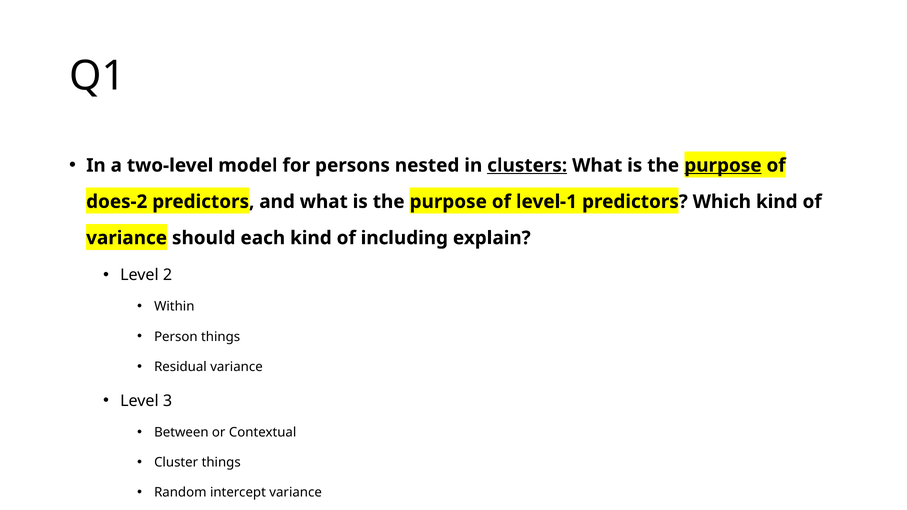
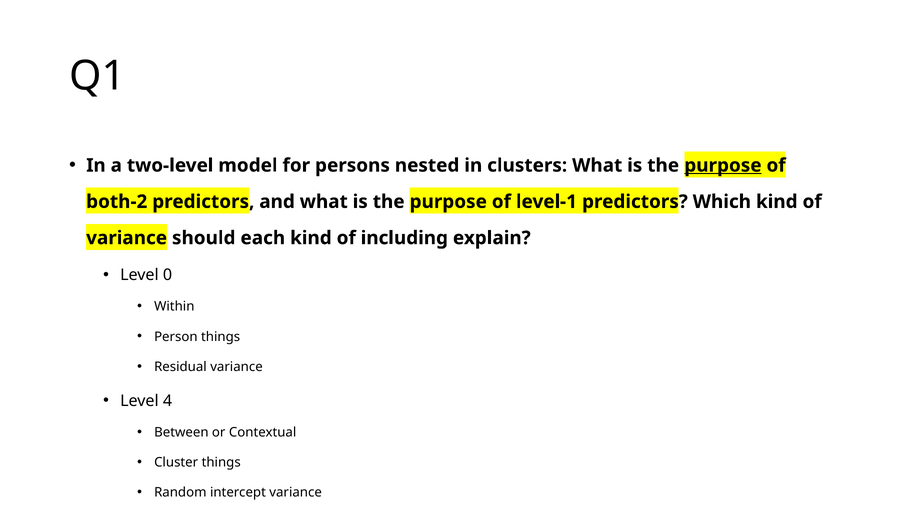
clusters underline: present -> none (527, 165)
does-2: does-2 -> both-2 (117, 202)
2: 2 -> 0 (167, 275)
3: 3 -> 4 (167, 401)
